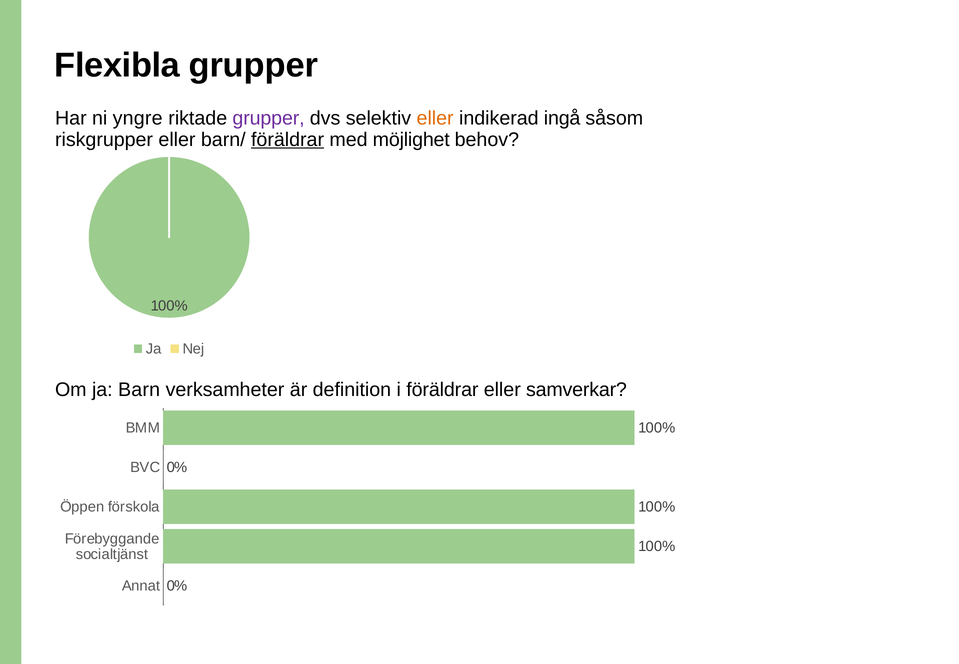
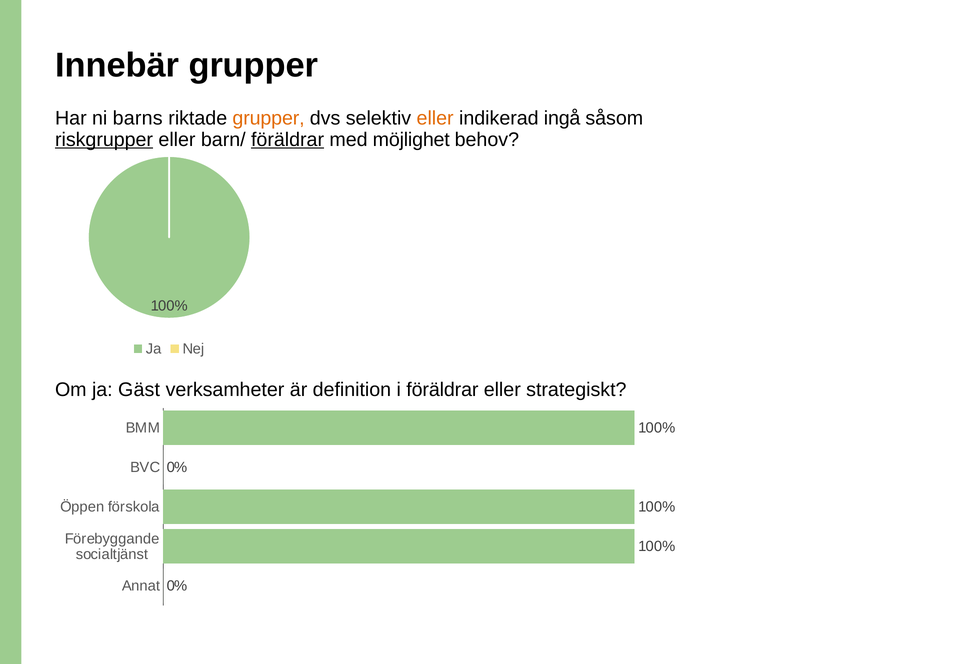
Flexibla: Flexibla -> Innebär (117, 66)
yngre: yngre -> barns (138, 118)
grupper colour: purple -> orange (269, 118)
riskgrupper underline: none -> present (104, 140)
Barn: Barn -> Gäst (139, 390)
samverkar: samverkar -> strategiskt (576, 390)
